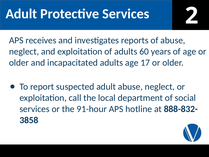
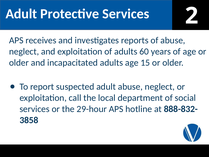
17: 17 -> 15 (145, 63)
91-hour: 91-hour -> 29-hour (92, 109)
